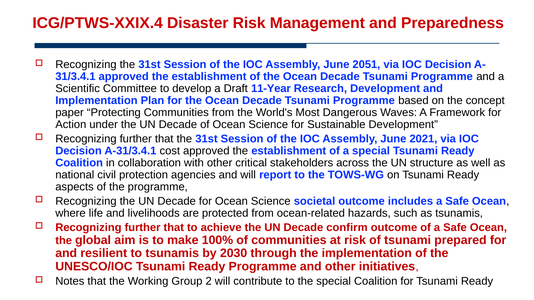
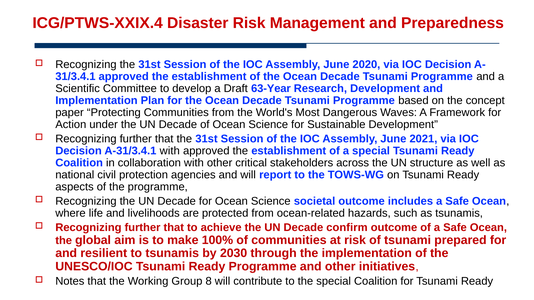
2051: 2051 -> 2020 (366, 65)
11-Year: 11-Year -> 63-Year (271, 89)
A-31/3.4.1 cost: cost -> with (170, 151)
2: 2 -> 8 (209, 282)
